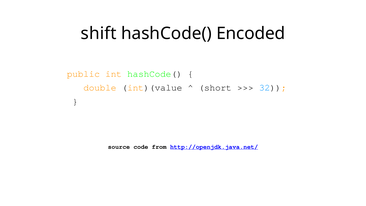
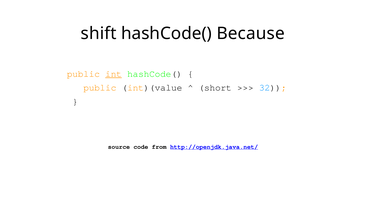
Encoded: Encoded -> Because (251, 33)
int underline: none -> present (114, 74)
double: double -> public (100, 88)
